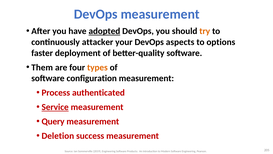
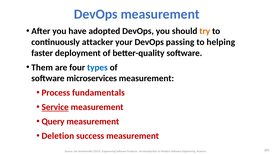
adopted underline: present -> none (104, 31)
aspects: aspects -> passing (180, 42)
options: options -> helping (221, 42)
types colour: orange -> blue (97, 67)
configuration: configuration -> microservices (92, 78)
authenticated: authenticated -> fundamentals (98, 92)
